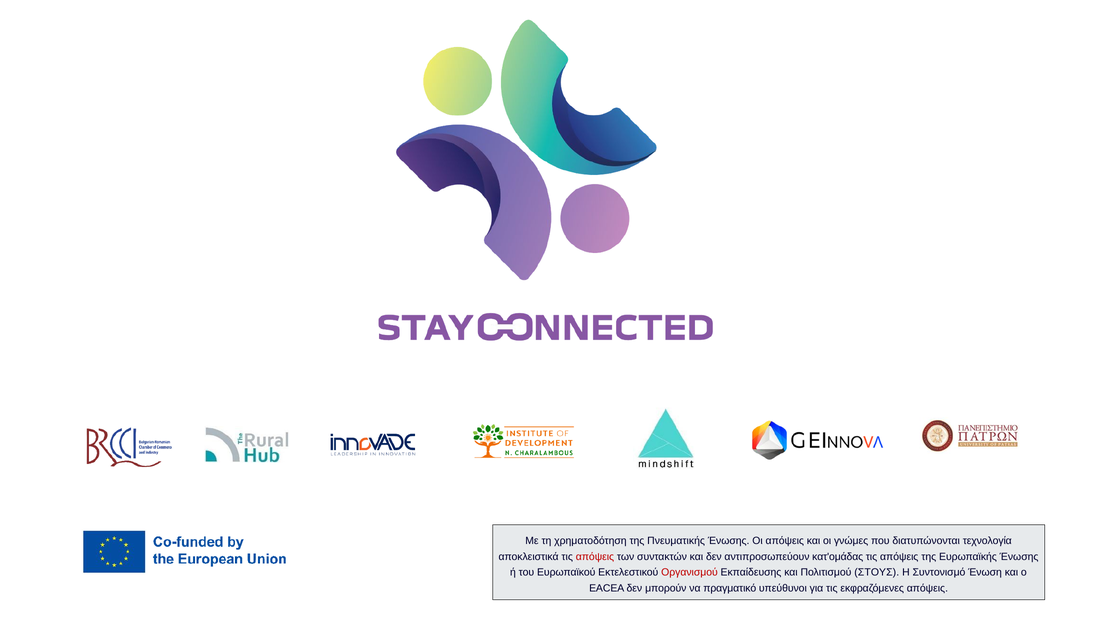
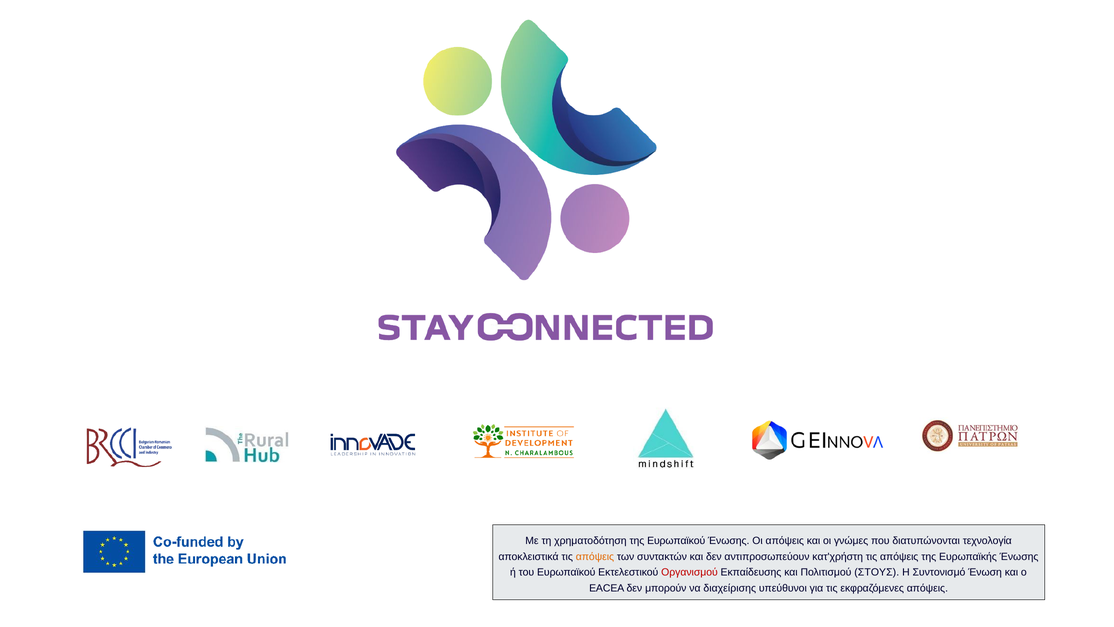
της Πνευματικής: Πνευματικής -> Ευρωπαϊκού (676, 540)
απόψεις colour: red -> orange (595, 556)
κατ'ομάδας: κατ'ομάδας -> κατ'χρήστη (838, 556)
πραγματικό: πραγματικό -> διαχείρισης (730, 588)
